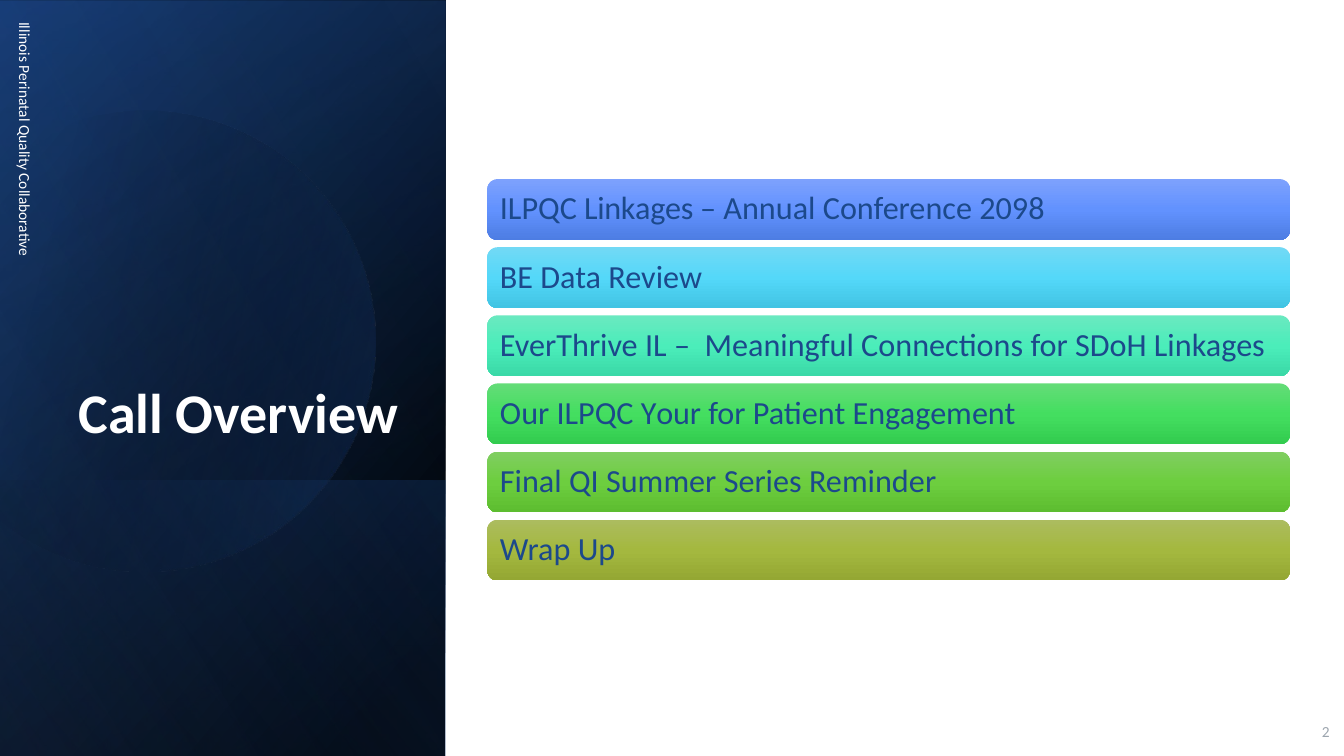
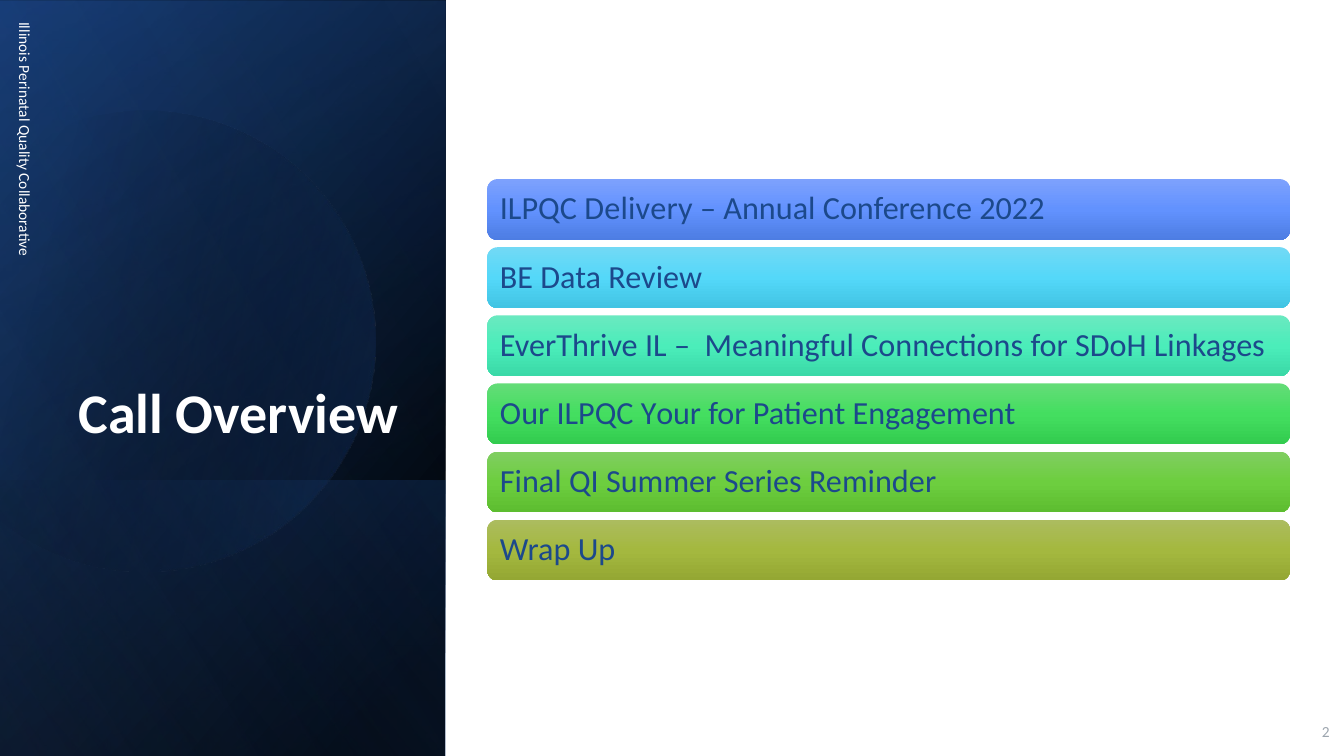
ILPQC Linkages: Linkages -> Delivery (638, 209)
2098: 2098 -> 2022 (1012, 209)
